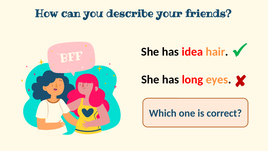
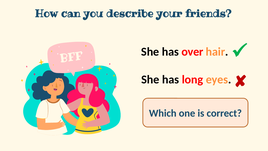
idea: idea -> over (192, 52)
